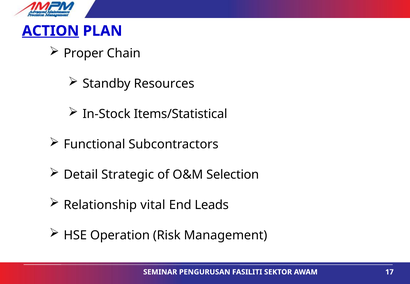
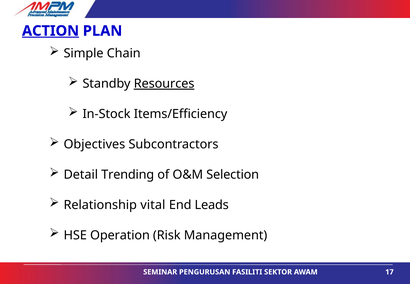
Proper: Proper -> Simple (84, 53)
Resources underline: none -> present (164, 84)
Items/Statistical: Items/Statistical -> Items/Efficiency (181, 114)
Functional: Functional -> Objectives (94, 144)
Strategic: Strategic -> Trending (128, 174)
